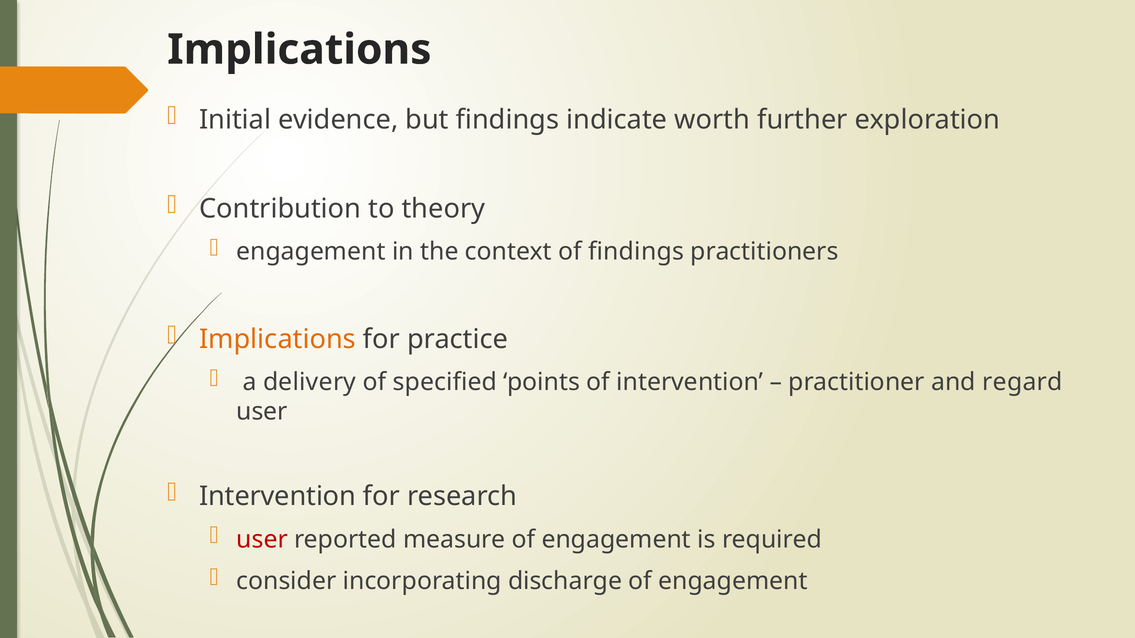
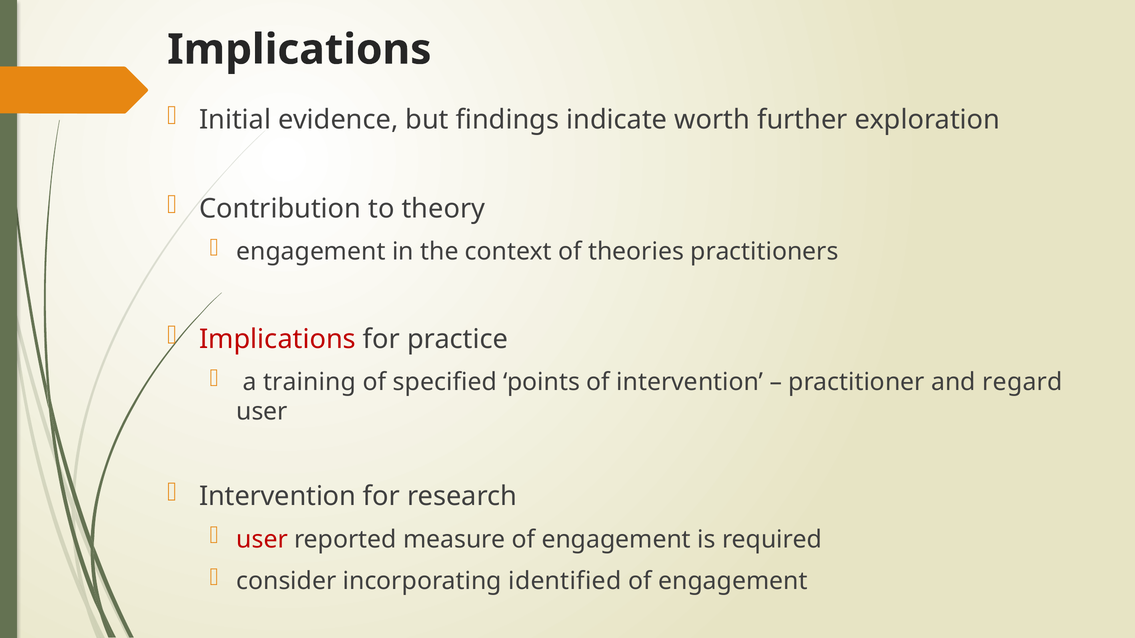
of findings: findings -> theories (636, 252)
Implications colour: orange -> red (277, 339)
delivery: delivery -> training (310, 382)
discharge: discharge -> identified (565, 581)
